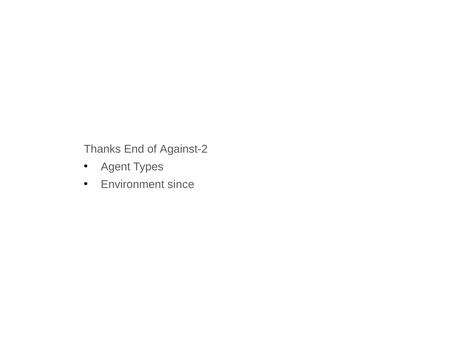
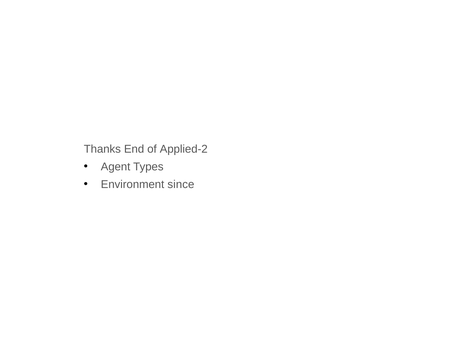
Against-2: Against-2 -> Applied-2 (184, 150)
